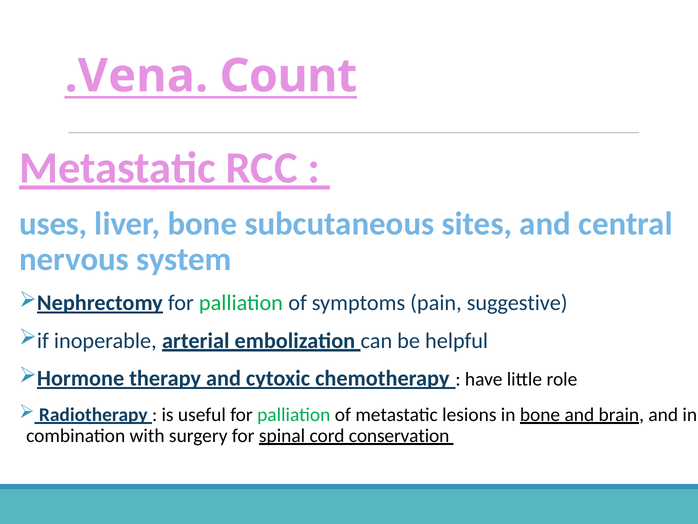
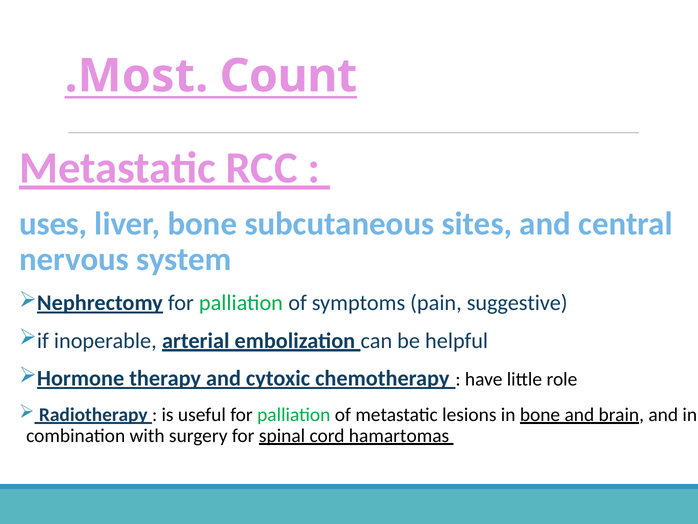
Vena: Vena -> Most (143, 76)
conservation: conservation -> hamartomas (399, 435)
